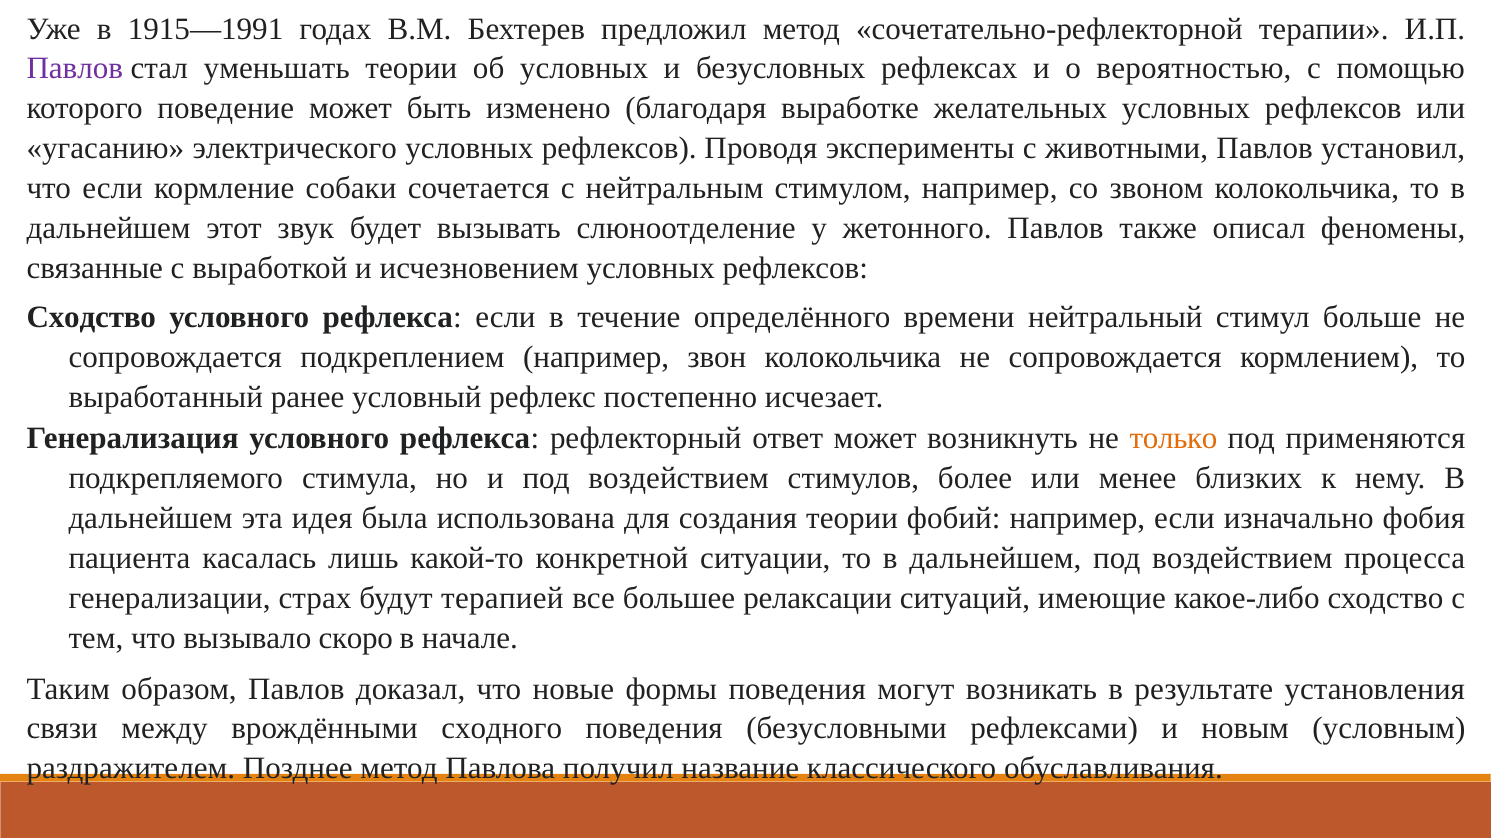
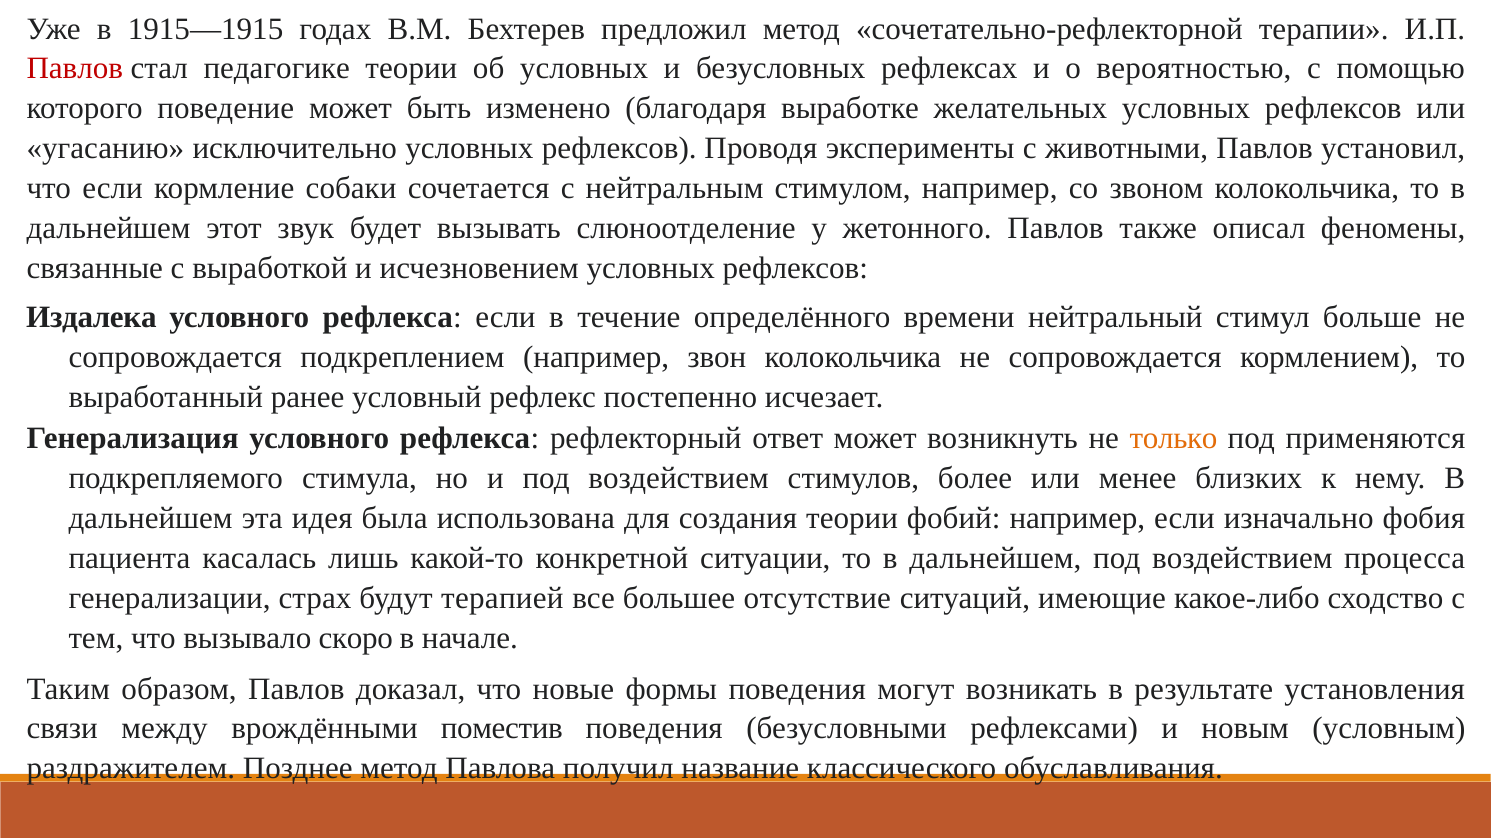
1915—1991: 1915—1991 -> 1915—1915 (206, 29)
Павлов colour: purple -> red (75, 69)
уменьшать: уменьшать -> педагогике (277, 69)
электрического: электрического -> исключительно (295, 149)
Сходство: Сходство -> Издалека (91, 317)
релаксации: релаксации -> отсутствие (817, 598)
сходного: сходного -> поместив (502, 729)
